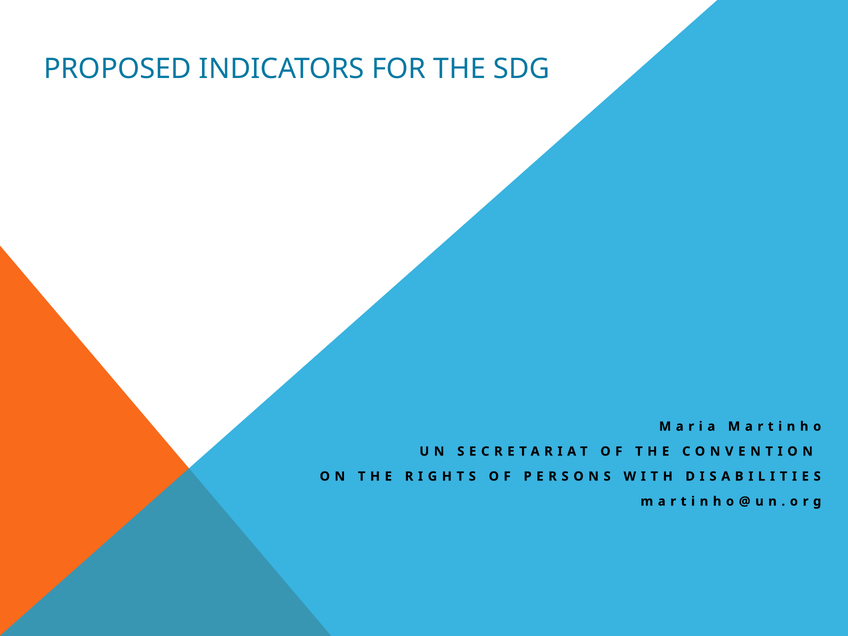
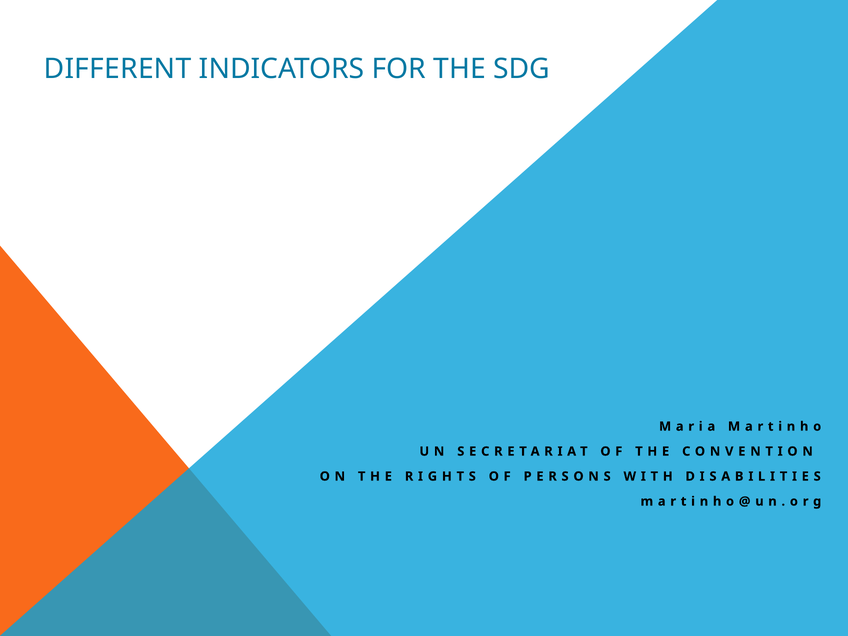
PROPOSED: PROPOSED -> DIFFERENT (118, 69)
